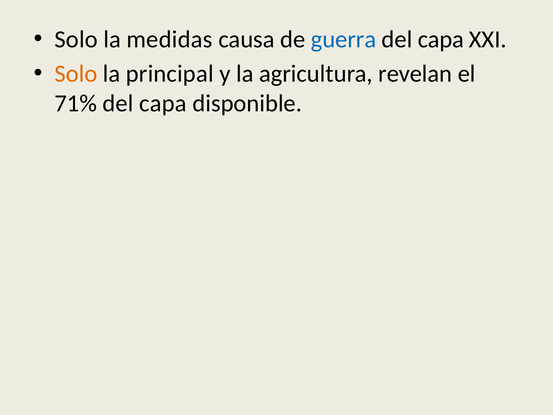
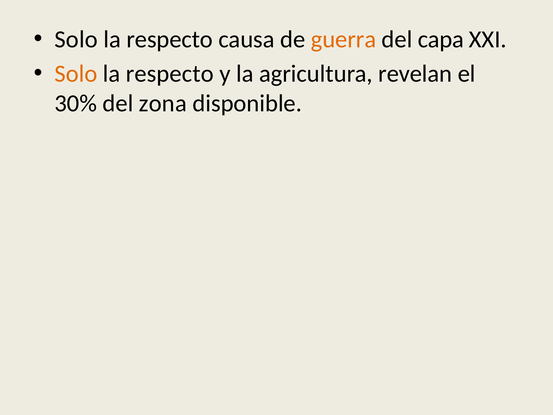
medidas: medidas -> respecto (170, 39)
guerra colour: blue -> orange (343, 39)
principal: principal -> respecto (170, 74)
71%: 71% -> 30% (76, 103)
capa: capa -> zona (163, 103)
